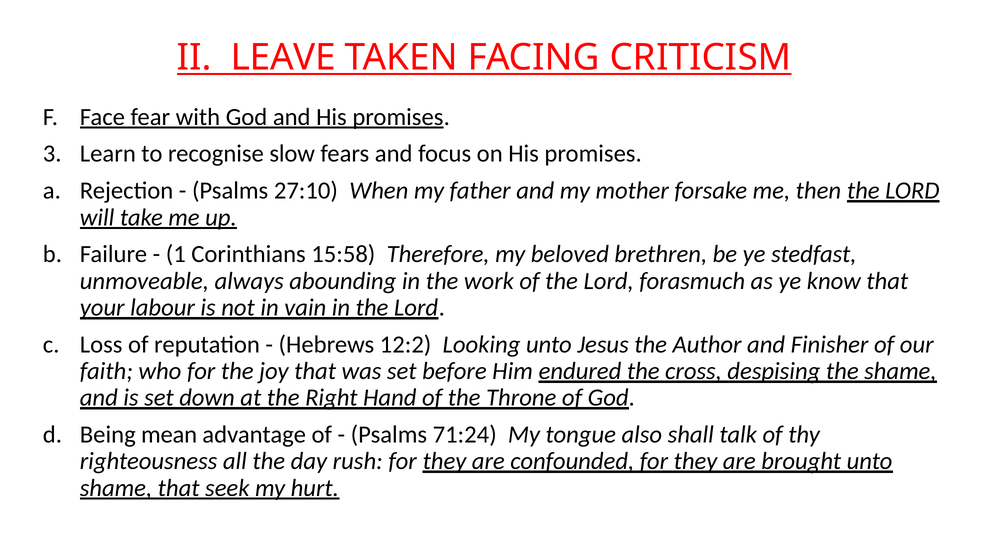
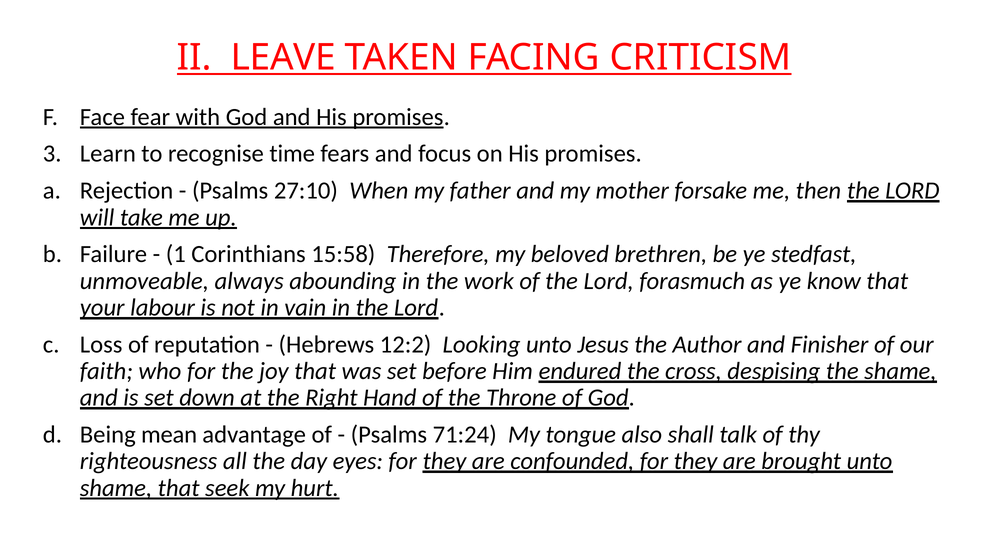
slow: slow -> time (292, 154)
rush: rush -> eyes (358, 461)
